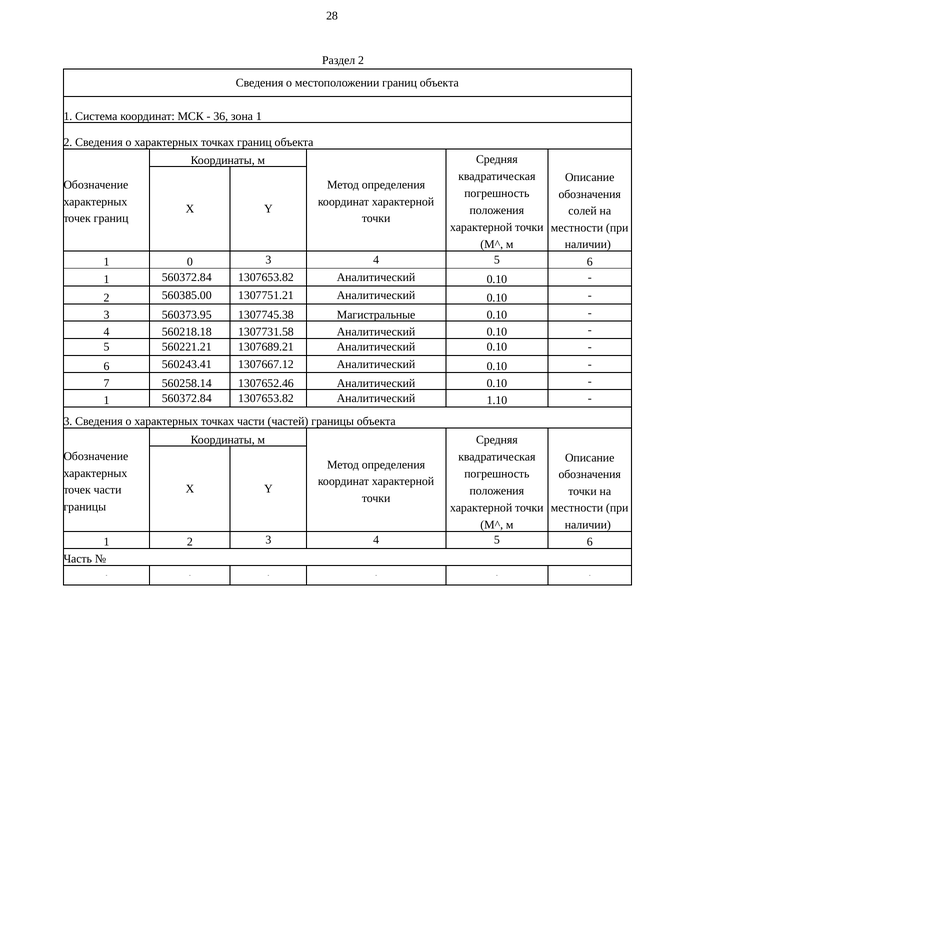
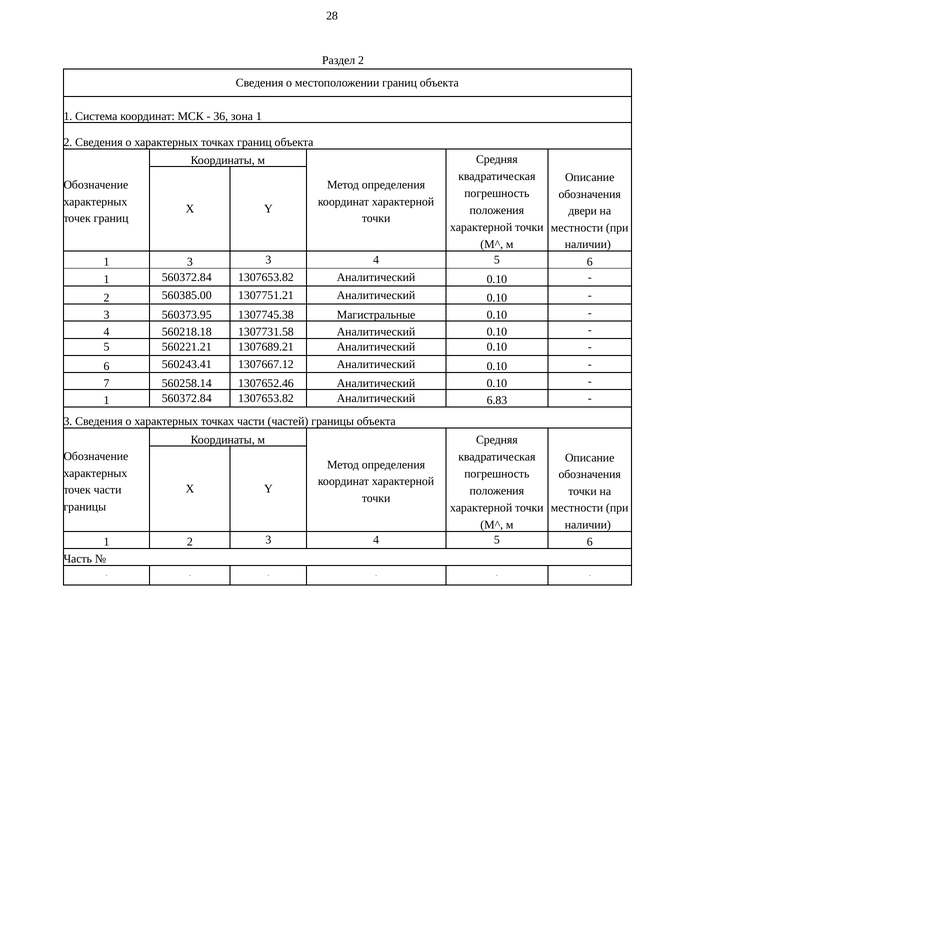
солей: солей -> двери (583, 211)
1 0: 0 -> 3 (190, 262)
1.10: 1.10 -> 6.83 (497, 401)
